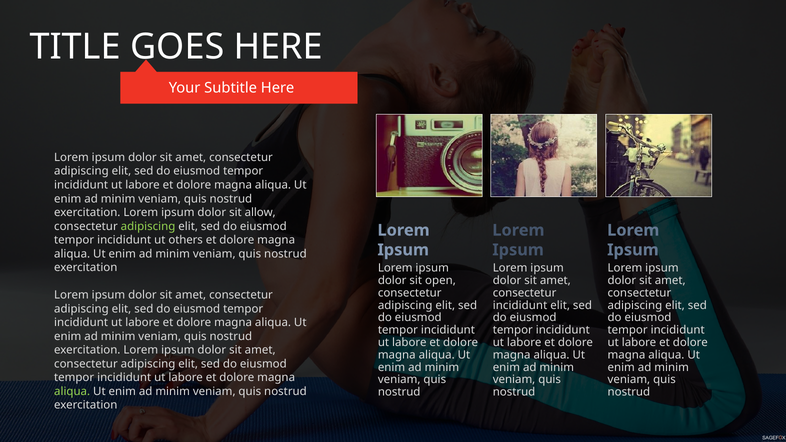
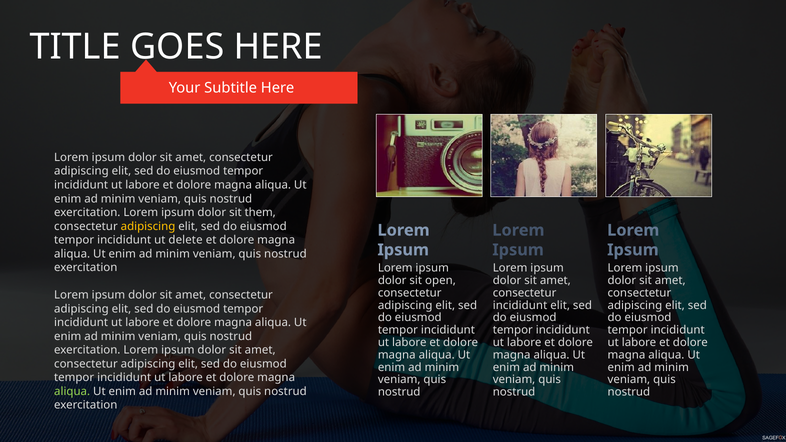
allow: allow -> them (260, 213)
adipiscing colour: light green -> yellow (148, 226)
others: others -> delete (186, 240)
